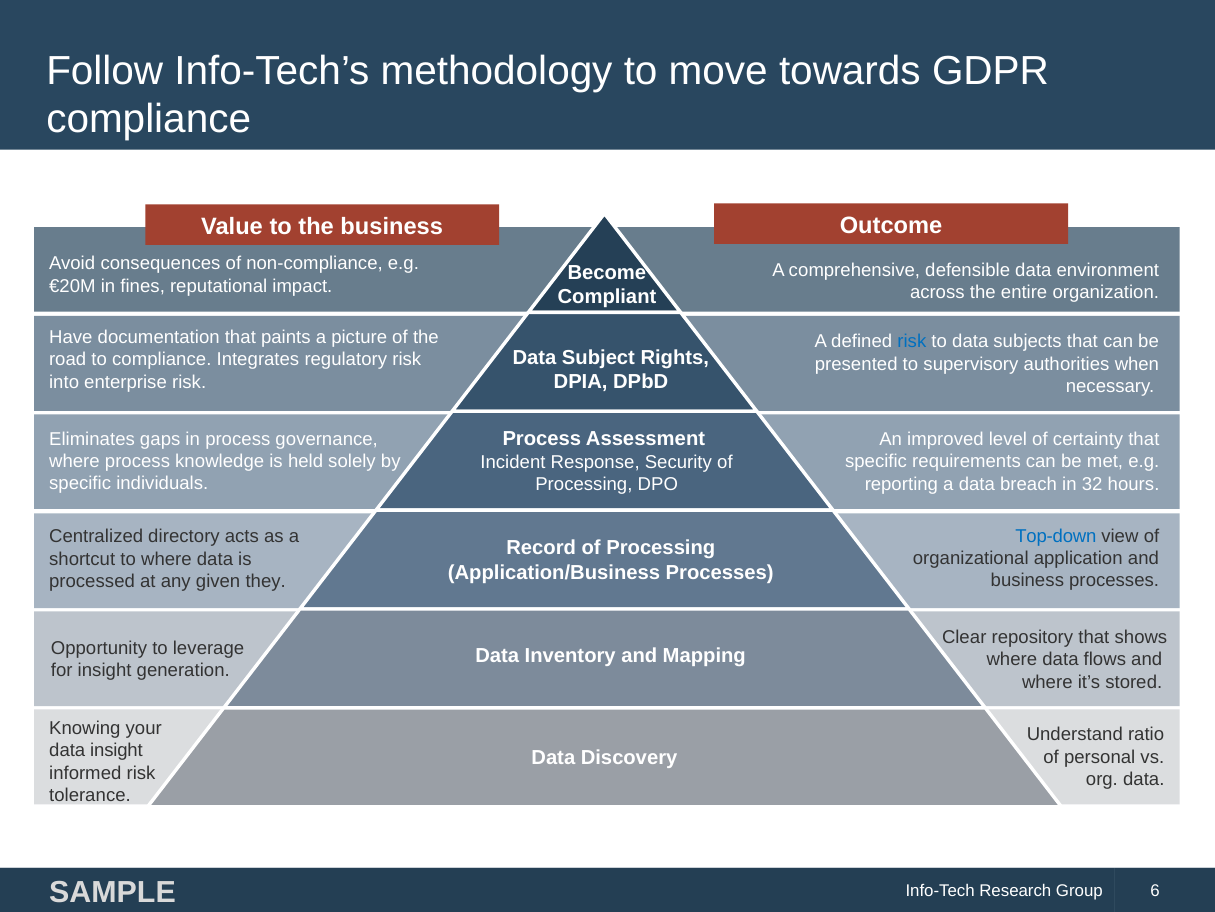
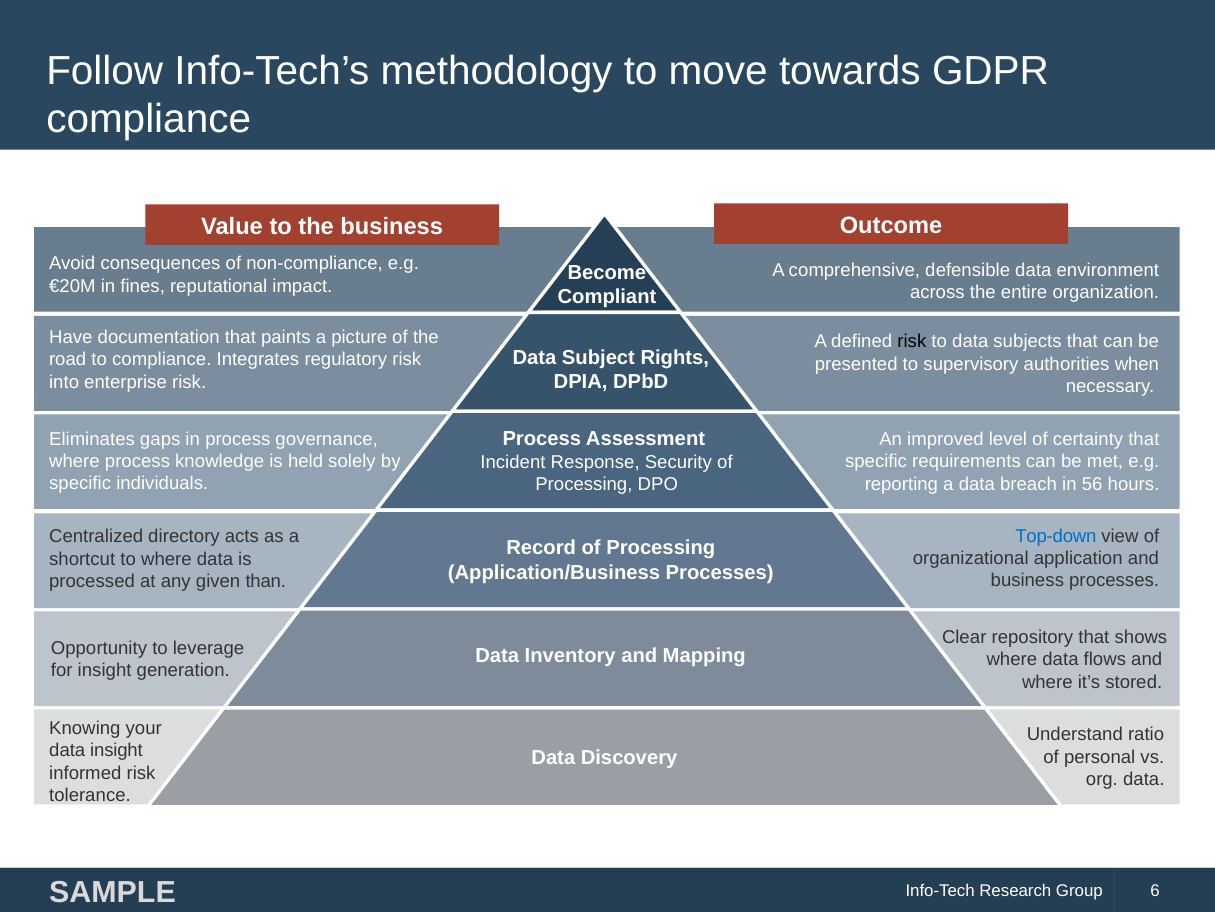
risk colour: blue -> black (912, 342)
32: 32 -> 56 (1092, 484)
they: they -> than (266, 581)
